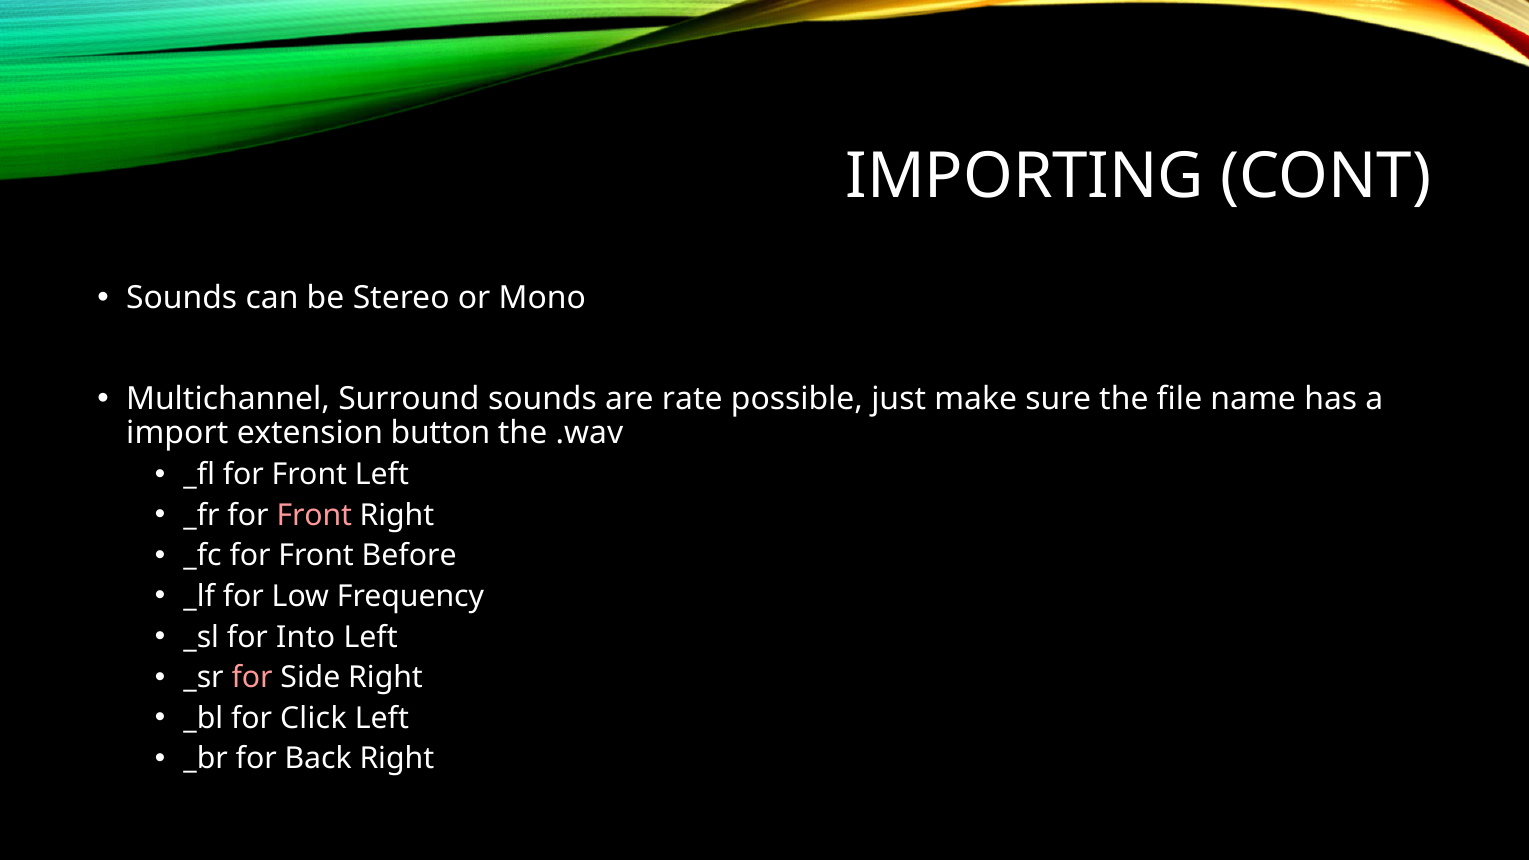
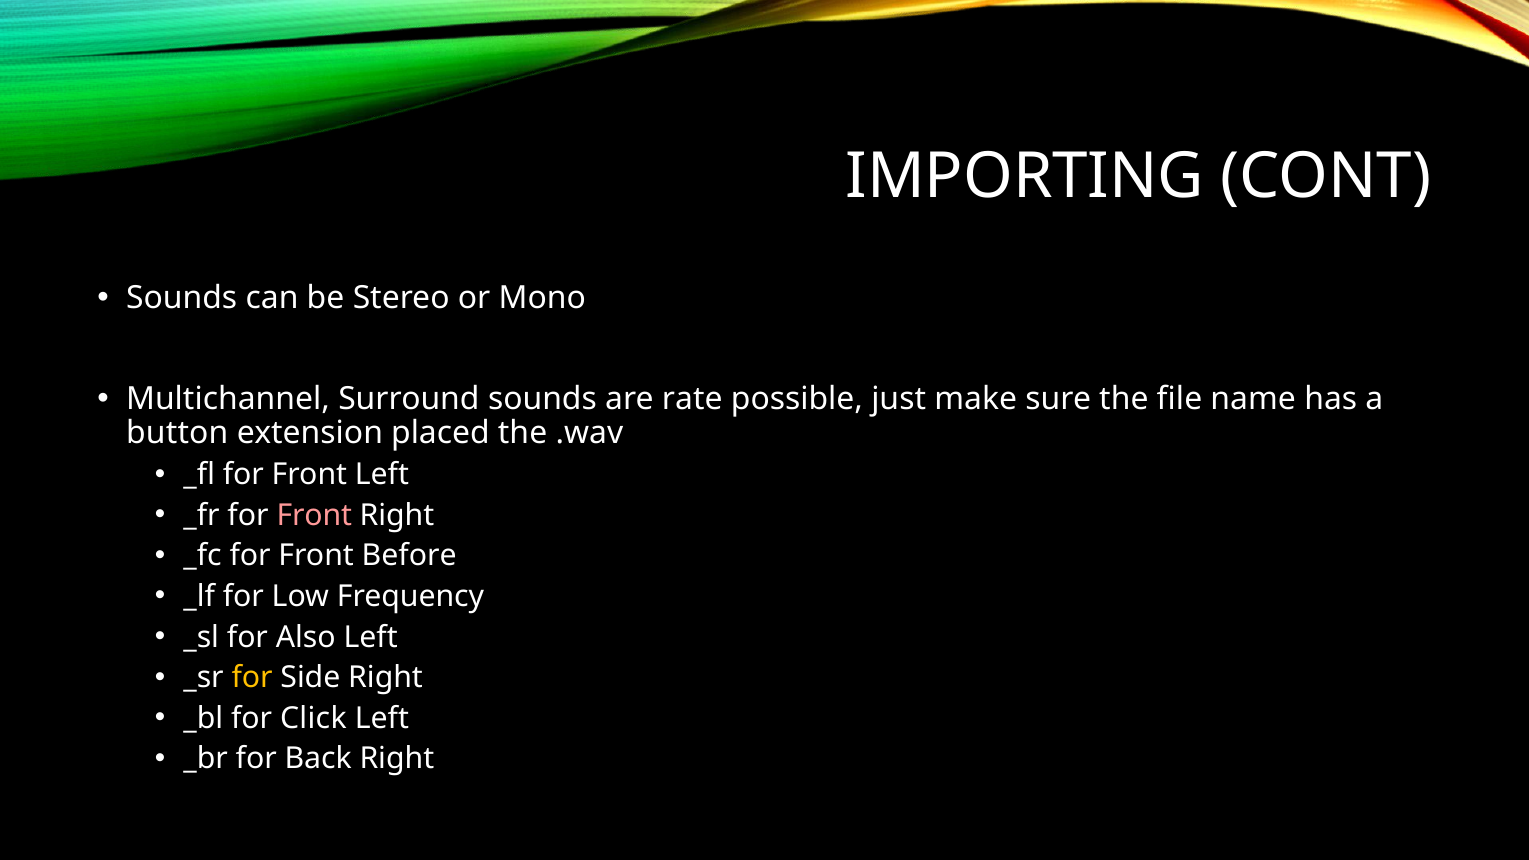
import: import -> button (177, 433)
button: button -> placed (440, 433)
Into: Into -> Also (306, 637)
for colour: pink -> yellow (252, 678)
